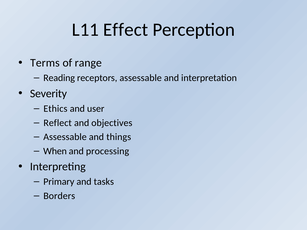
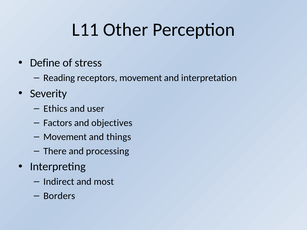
Effect: Effect -> Other (126, 30)
Terms: Terms -> Define (45, 63)
range: range -> stress (88, 63)
receptors assessable: assessable -> movement (141, 78)
Reflect: Reflect -> Factors (58, 123)
Assessable: Assessable -> Movement (65, 137)
When: When -> There (55, 151)
Primary: Primary -> Indirect (59, 182)
tasks: tasks -> most (104, 182)
